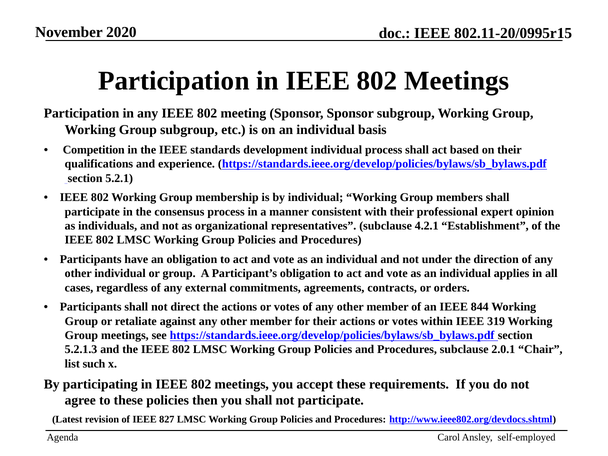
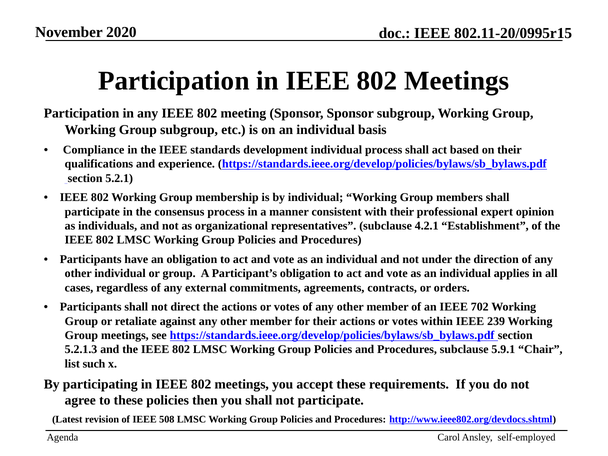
Competition: Competition -> Compliance (94, 150)
844: 844 -> 702 (480, 307)
319: 319 -> 239 (496, 321)
2.0.1: 2.0.1 -> 5.9.1 (503, 350)
827: 827 -> 508 (167, 419)
